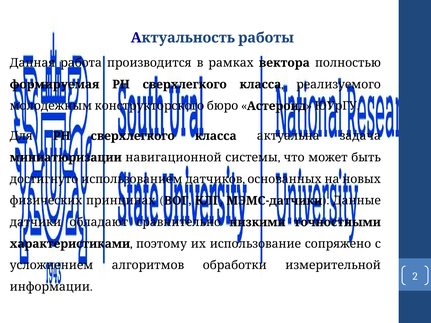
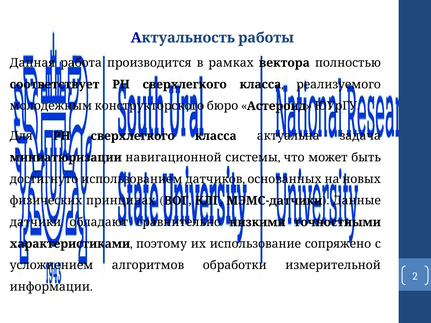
формируемая: формируемая -> соответствует (55, 84)
